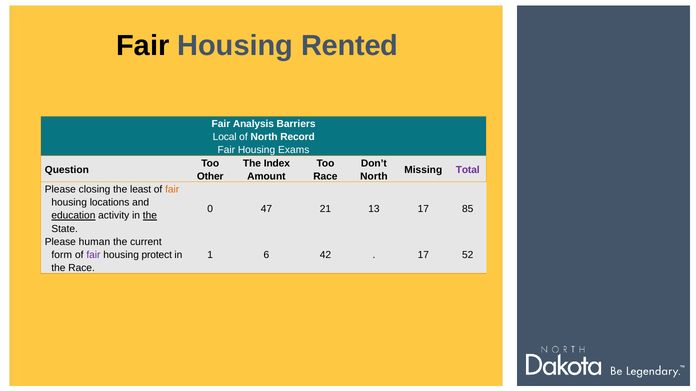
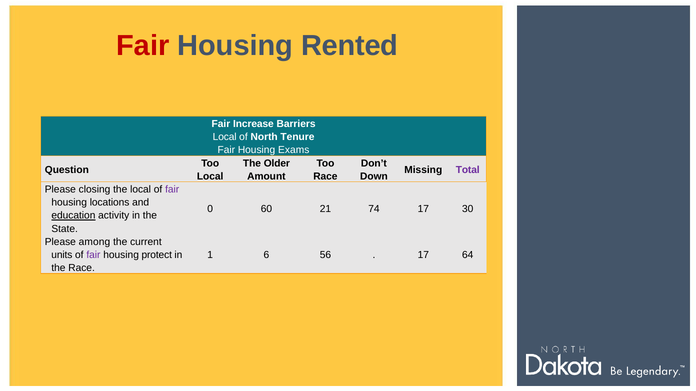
Fair colour: black -> red (143, 46)
Analysis: Analysis -> Increase (253, 124)
Record: Record -> Tenure (297, 137)
Index: Index -> Older (277, 163)
Other: Other -> Local (210, 177)
North: North -> Down (374, 177)
the least: least -> local (141, 190)
fair colour: orange -> purple (172, 190)
47: 47 -> 60 (266, 209)
13: 13 -> 74 (374, 209)
85: 85 -> 30 (468, 209)
the underline: present -> none (150, 216)
human: human -> among (94, 242)
form: form -> units (62, 255)
42: 42 -> 56 (325, 255)
52: 52 -> 64 (468, 255)
